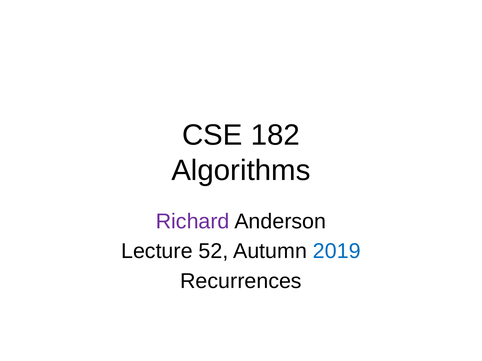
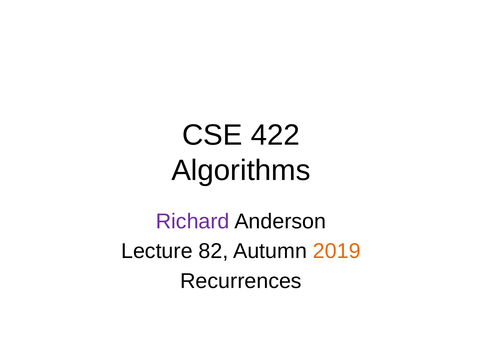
182: 182 -> 422 (275, 135)
52: 52 -> 82 (213, 252)
2019 colour: blue -> orange (337, 252)
